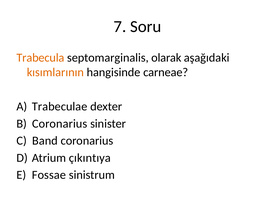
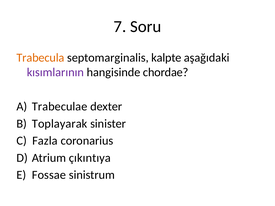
olarak: olarak -> kalpte (166, 58)
kısımlarının colour: orange -> purple (55, 72)
carneae: carneae -> chordae (166, 72)
Coronarius: Coronarius -> Toplayarak (60, 124)
Band: Band -> Fazla (45, 141)
